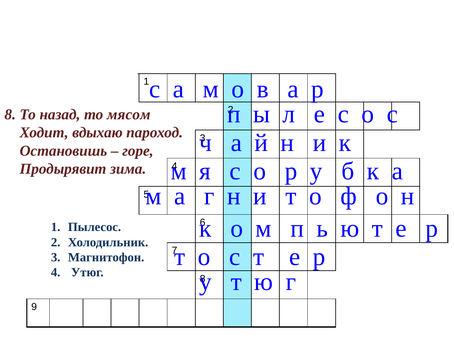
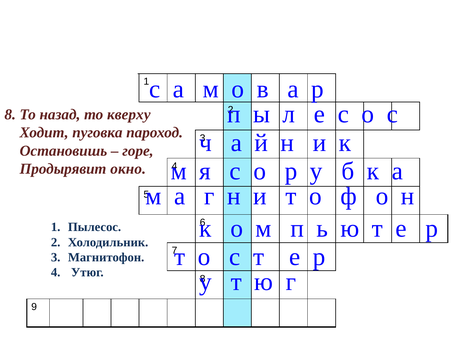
мясом: мясом -> кверху (129, 115)
вдыхаю: вдыхаю -> пуговка (97, 133)
зима: зима -> окно (128, 169)
